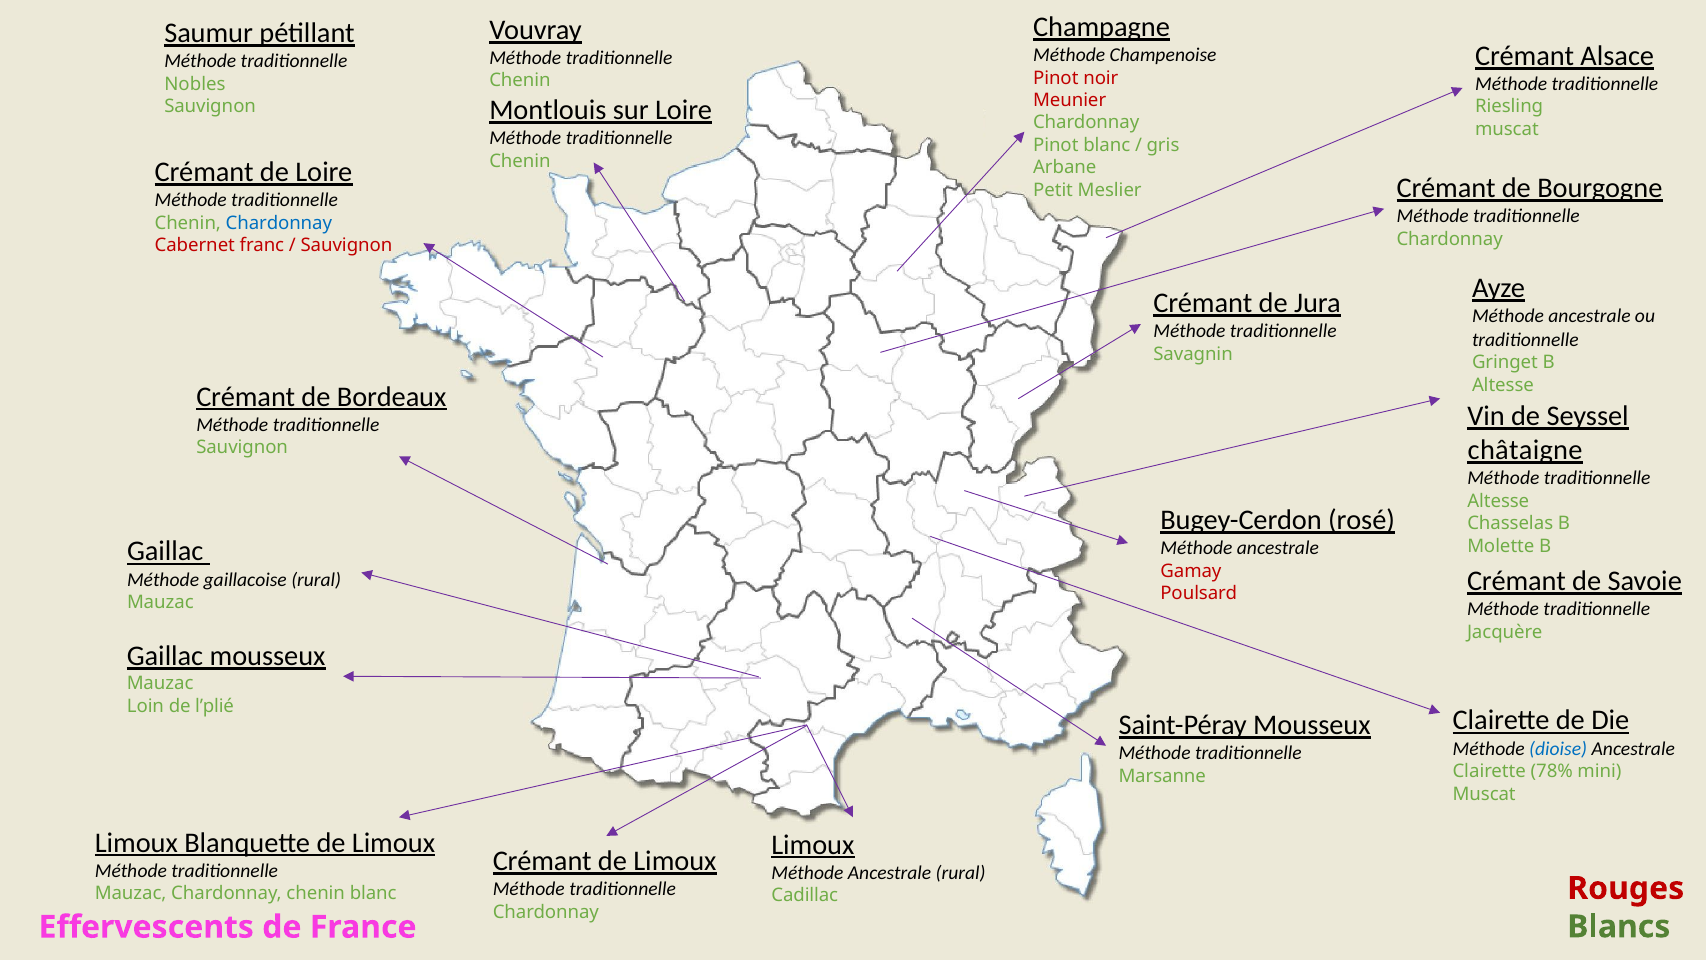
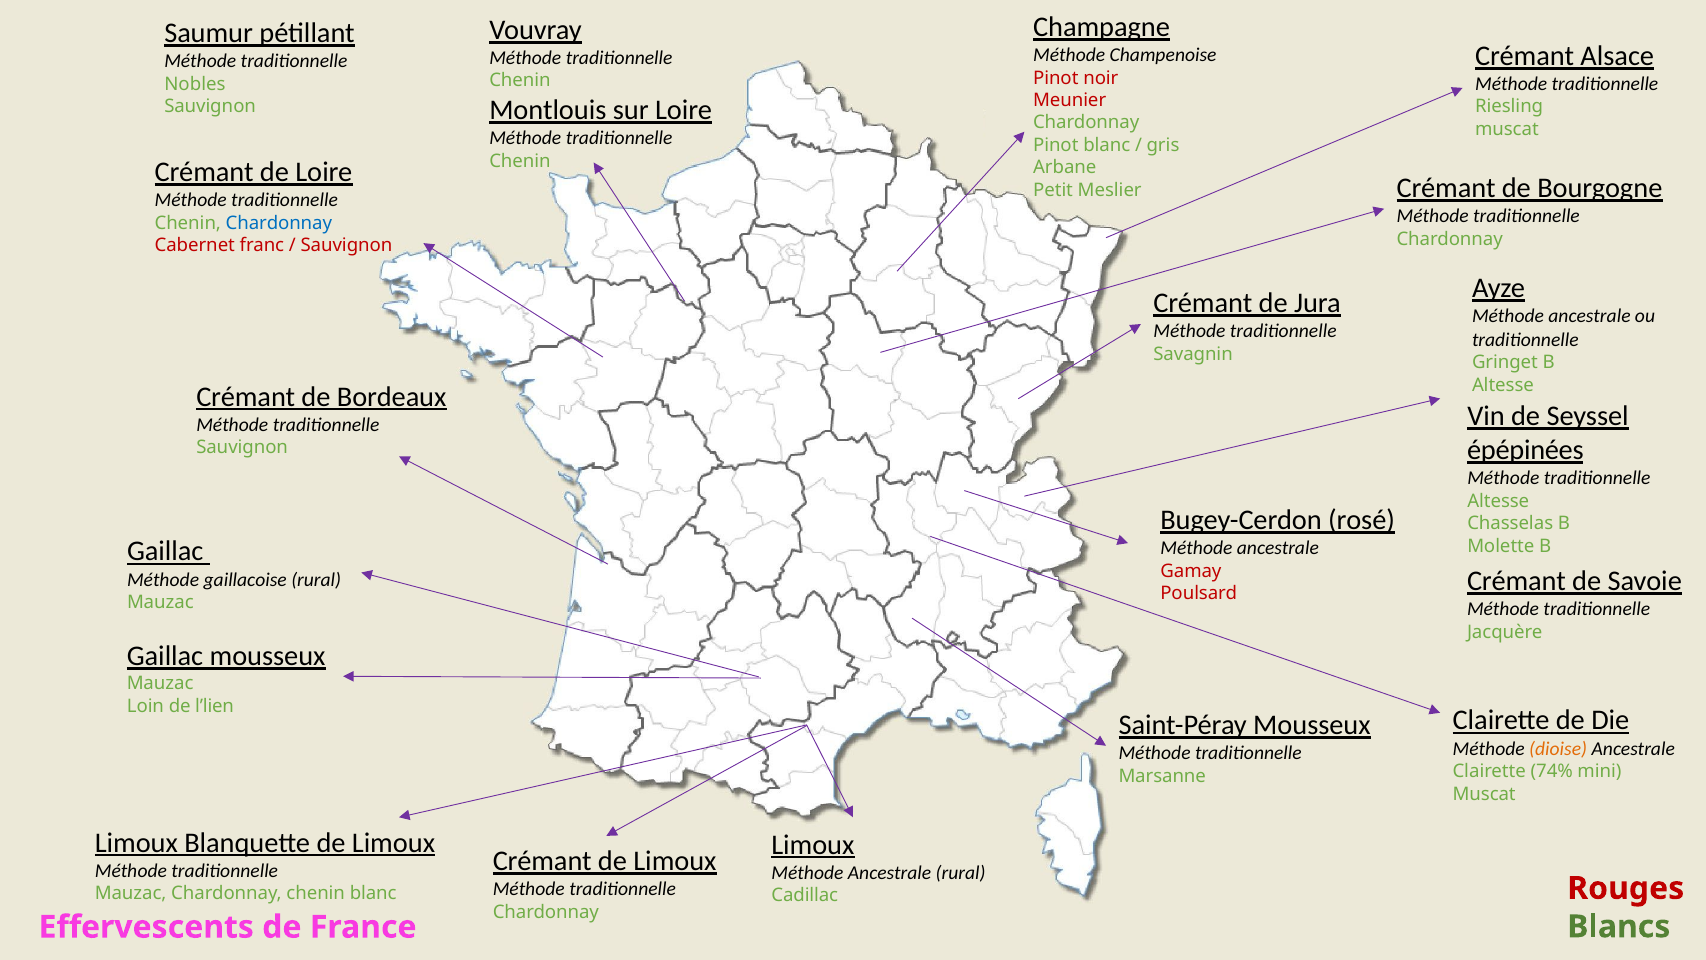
châtaigne: châtaigne -> épépinées (1525, 450)
l’plié: l’plié -> l’lien (215, 706)
dioise colour: blue -> orange (1558, 748)
78%: 78% -> 74% (1552, 771)
